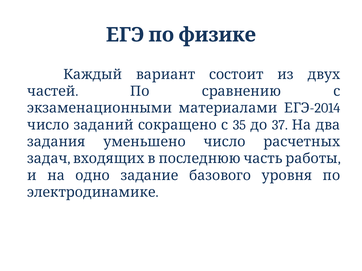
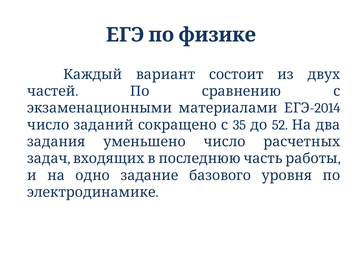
37: 37 -> 52 (280, 125)
